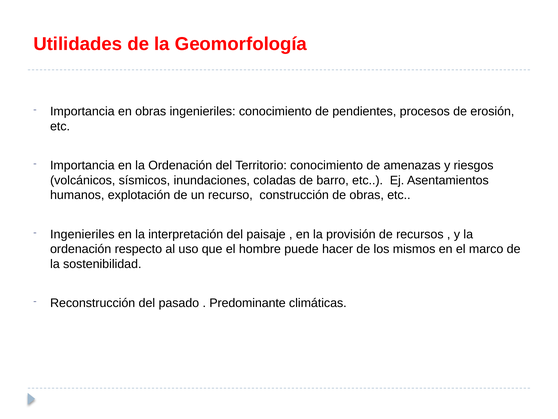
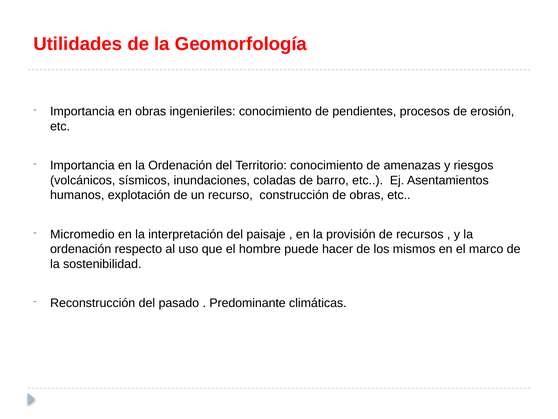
Ingenieriles: Ingenieriles -> Micromedio (82, 234)
